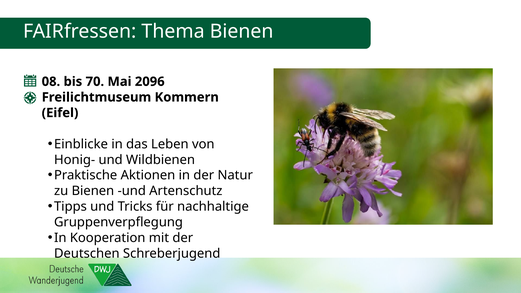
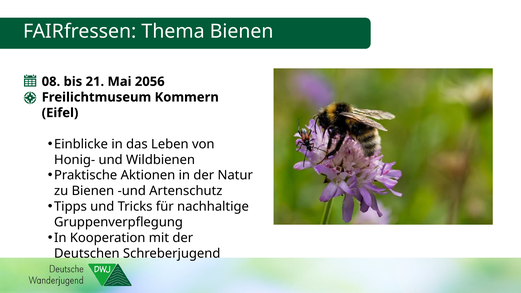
70: 70 -> 21 (95, 82)
2096: 2096 -> 2056 (150, 82)
